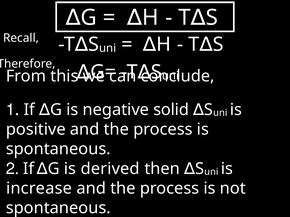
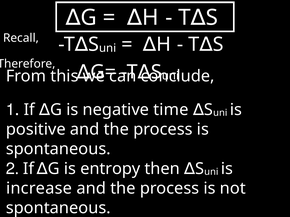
solid: solid -> time (171, 110)
derived: derived -> entropy (110, 169)
